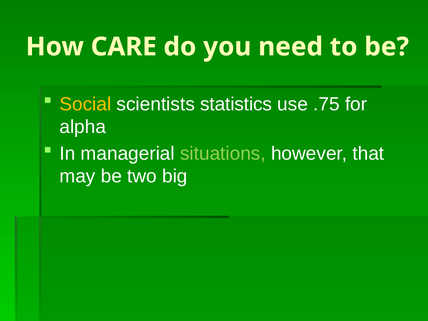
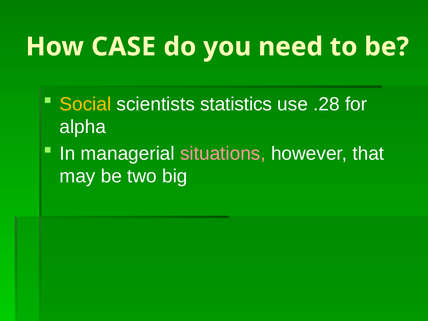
CARE: CARE -> CASE (124, 47)
.75: .75 -> .28 (327, 104)
situations colour: light green -> pink (223, 154)
